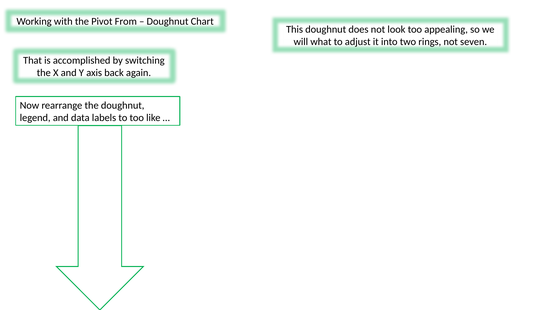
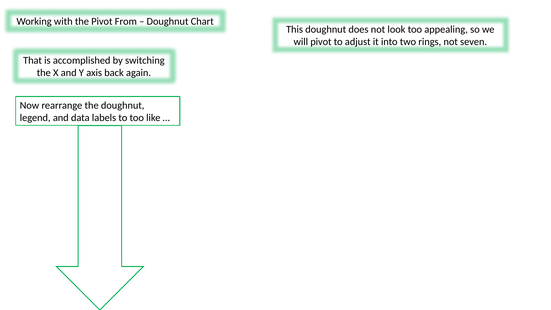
will what: what -> pivot (321, 42)
